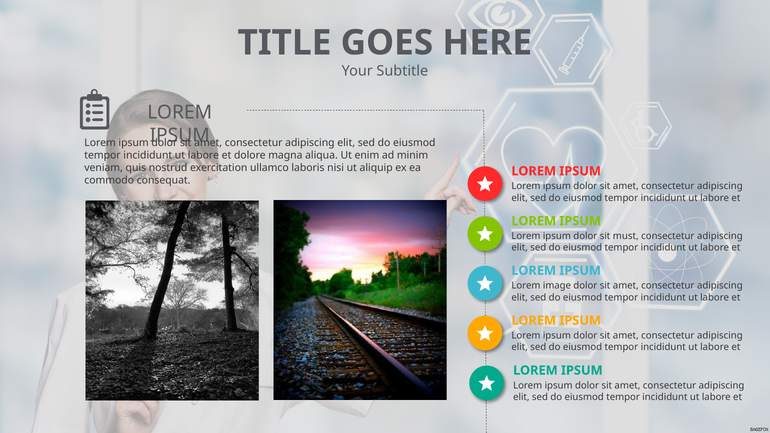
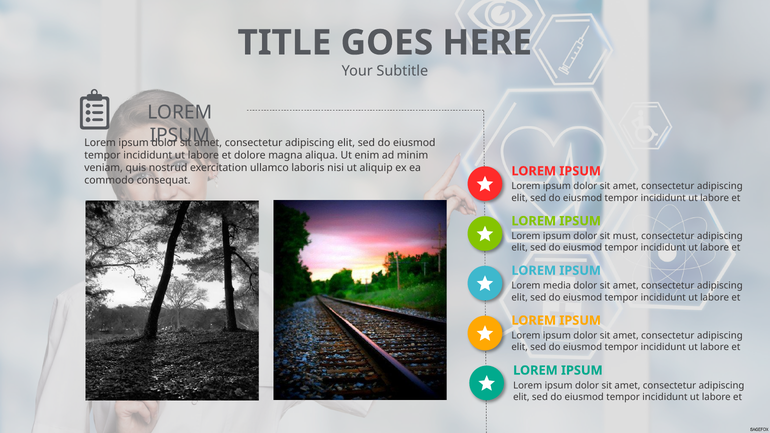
image: image -> media (557, 286)
